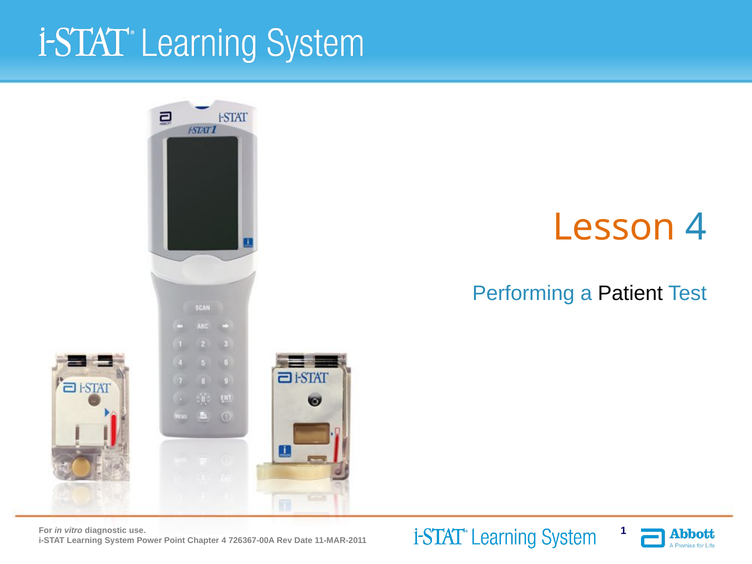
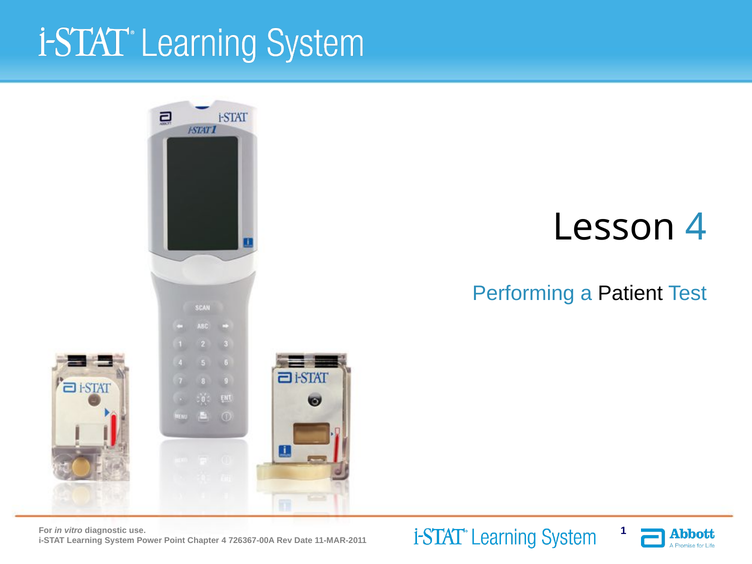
Lesson colour: orange -> black (614, 227)
